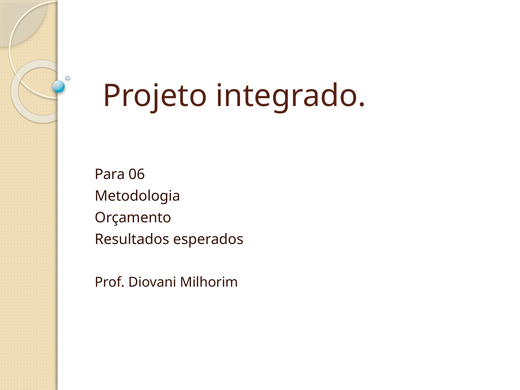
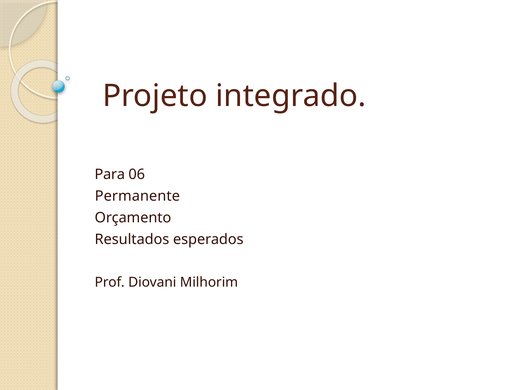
Metodologia: Metodologia -> Permanente (137, 196)
